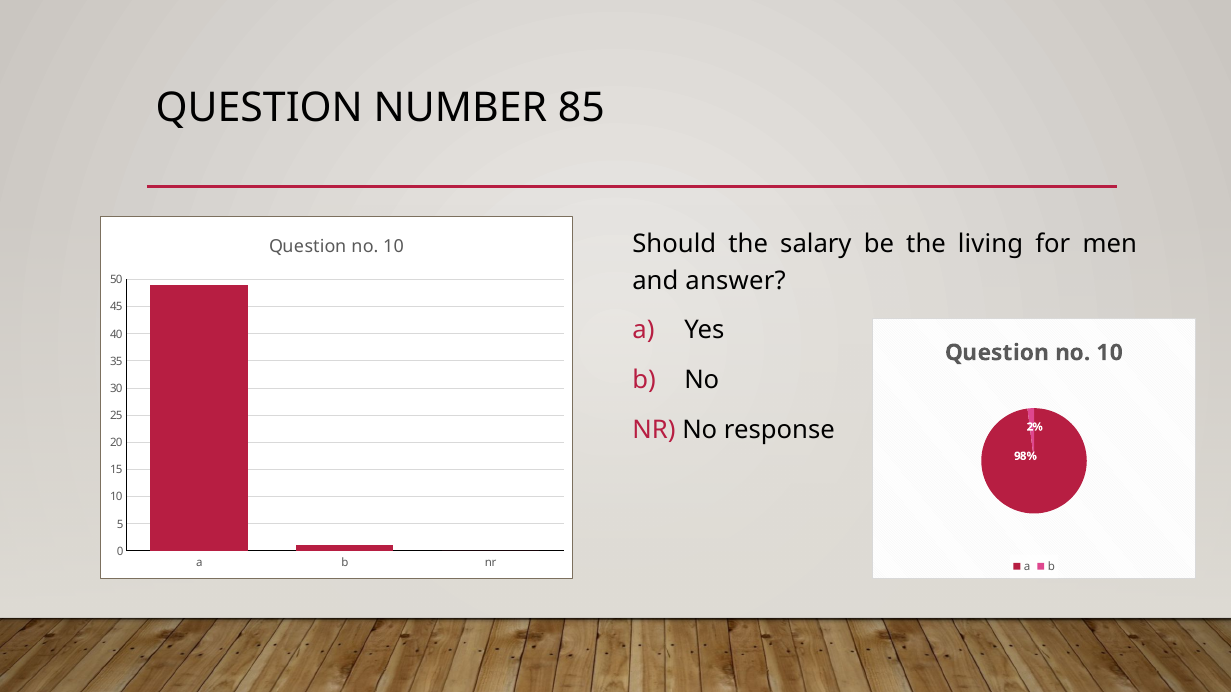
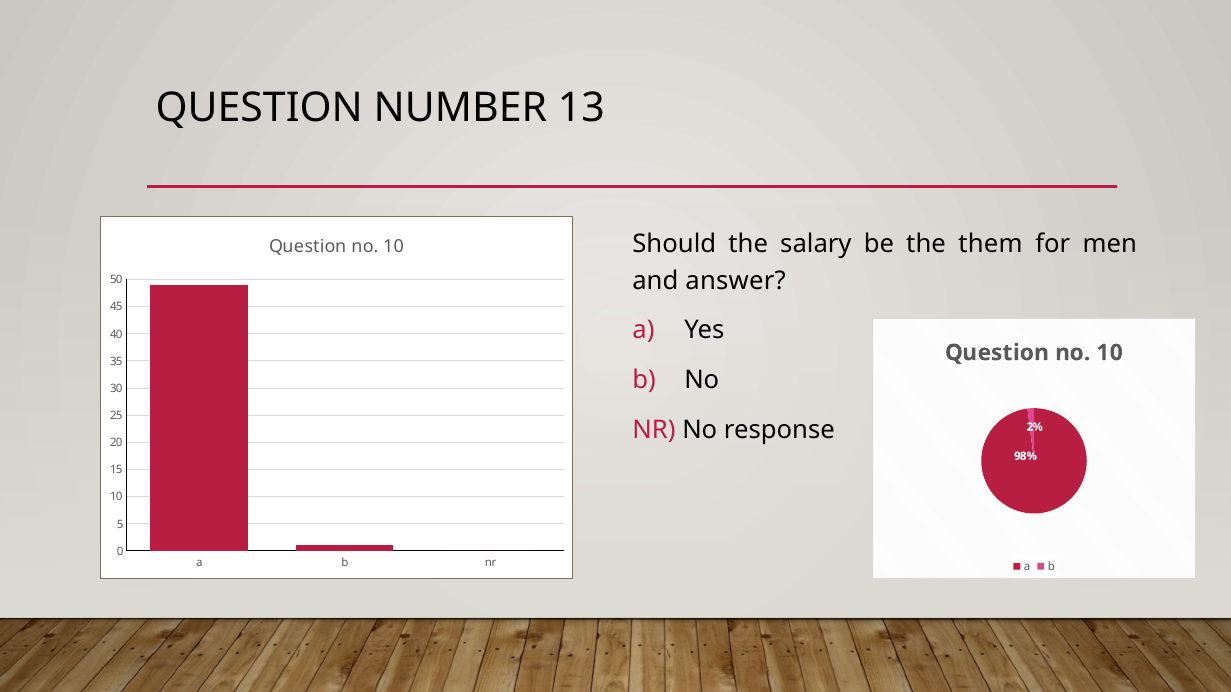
85: 85 -> 13 (581, 108)
living: living -> them (990, 244)
